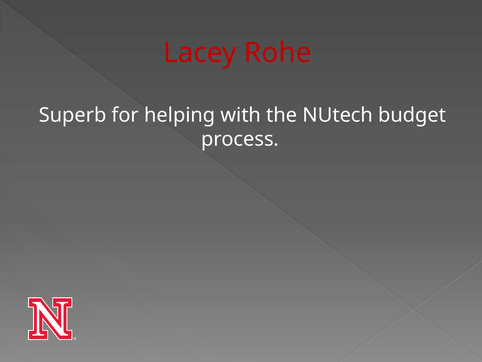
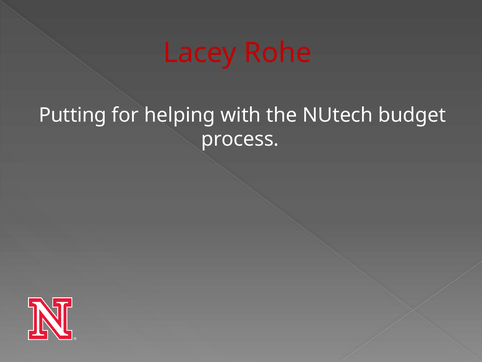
Superb: Superb -> Putting (73, 115)
